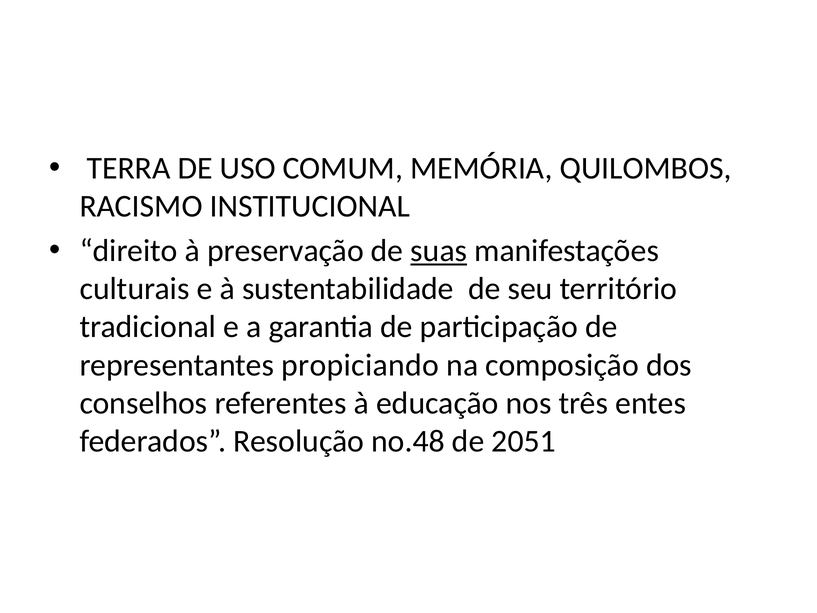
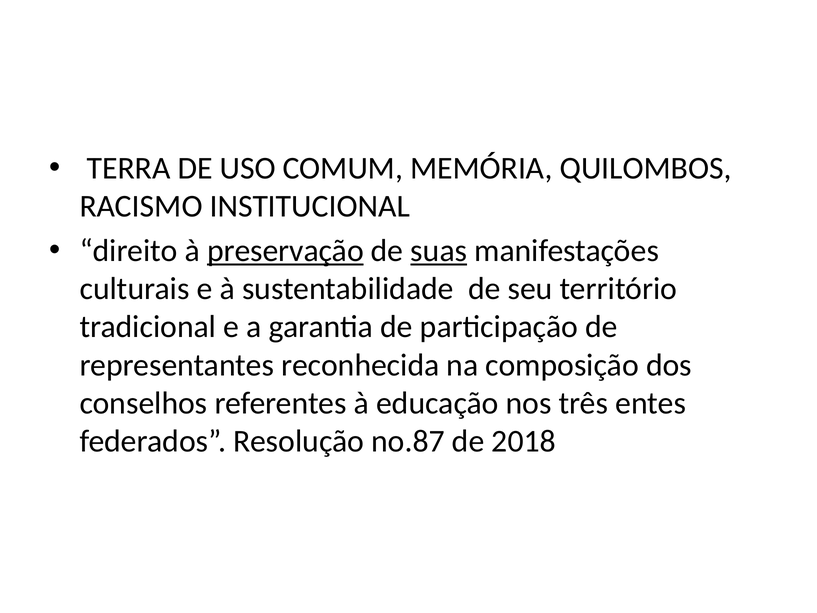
preservação underline: none -> present (285, 251)
propiciando: propiciando -> reconhecida (360, 365)
no.48: no.48 -> no.87 (408, 441)
2051: 2051 -> 2018 (524, 441)
